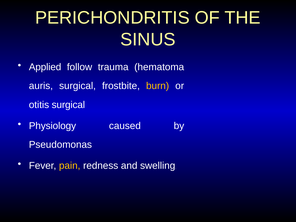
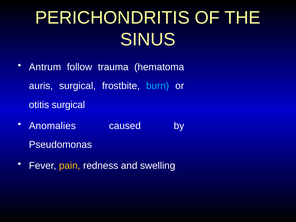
Applied: Applied -> Antrum (45, 67)
burn colour: yellow -> light blue (158, 86)
Physiology: Physiology -> Anomalies (52, 126)
